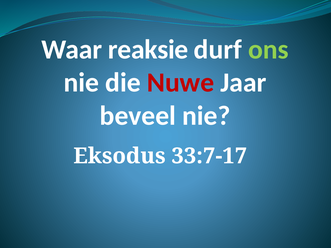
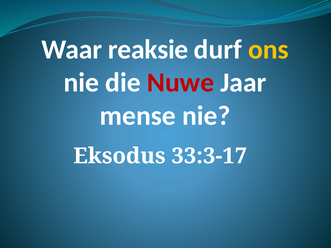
ons colour: light green -> yellow (268, 50)
beveel: beveel -> mense (138, 116)
33:7-17: 33:7-17 -> 33:3-17 (209, 156)
